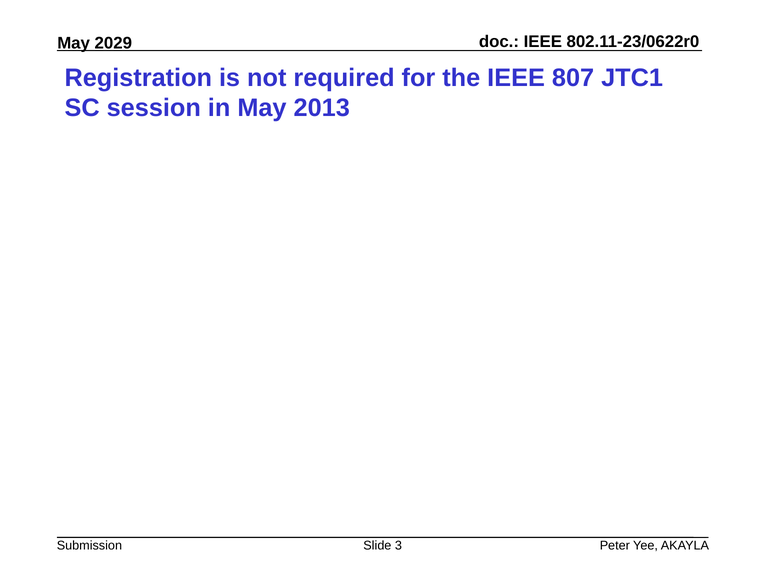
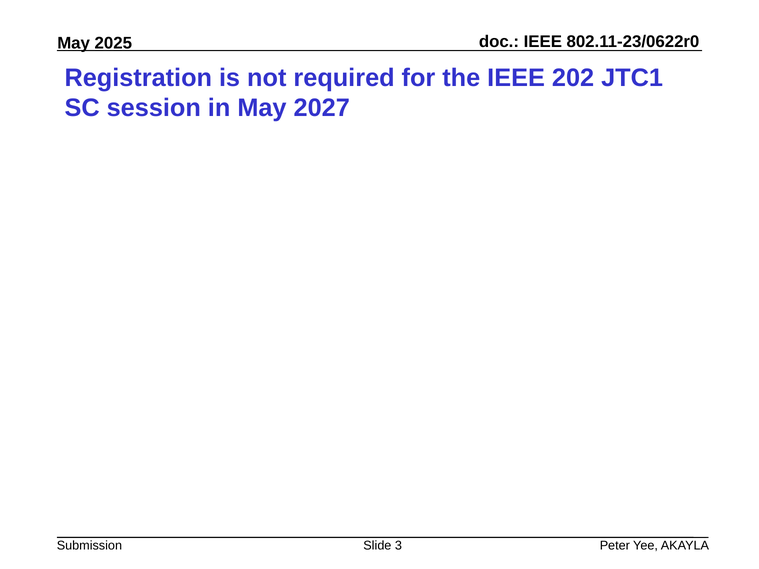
2029: 2029 -> 2025 (113, 43)
807: 807 -> 202 (573, 78)
2013: 2013 -> 2027 (322, 108)
